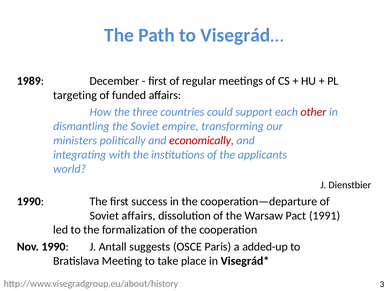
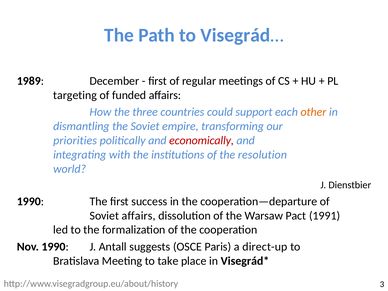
other colour: red -> orange (313, 112)
ministers: ministers -> priorities (75, 140)
applicants: applicants -> resolution (262, 155)
added-up: added-up -> direct-up (265, 247)
